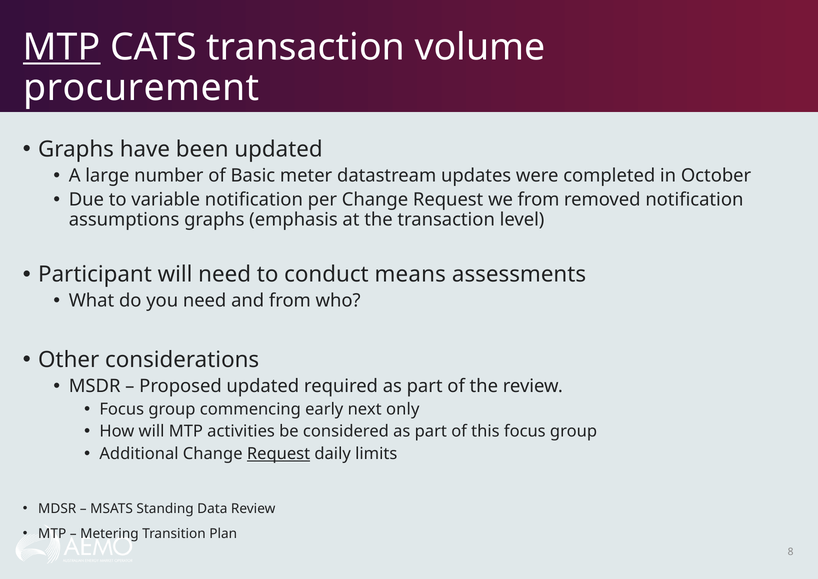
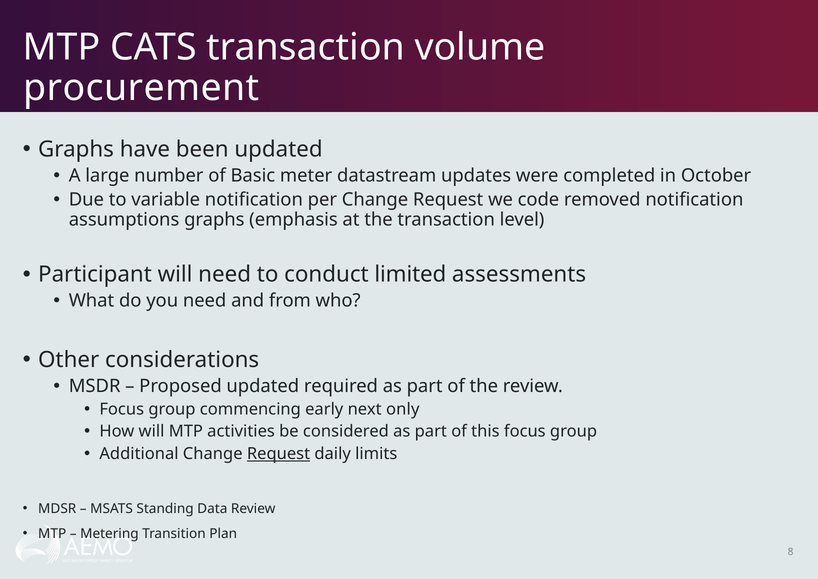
MTP underline: present -> none (62, 47)
we from: from -> code (538, 200)
means: means -> limited (410, 274)
